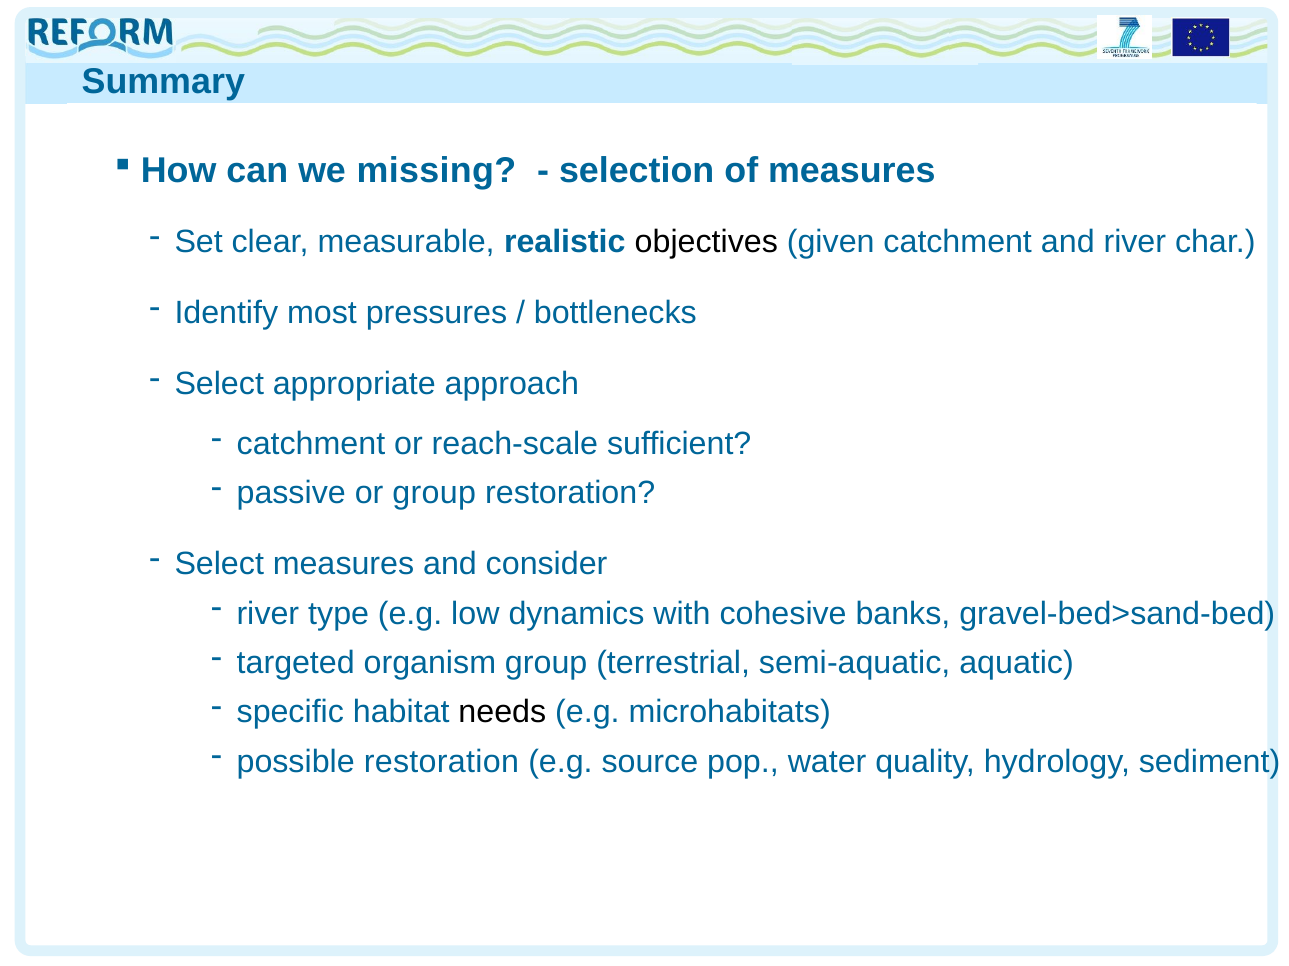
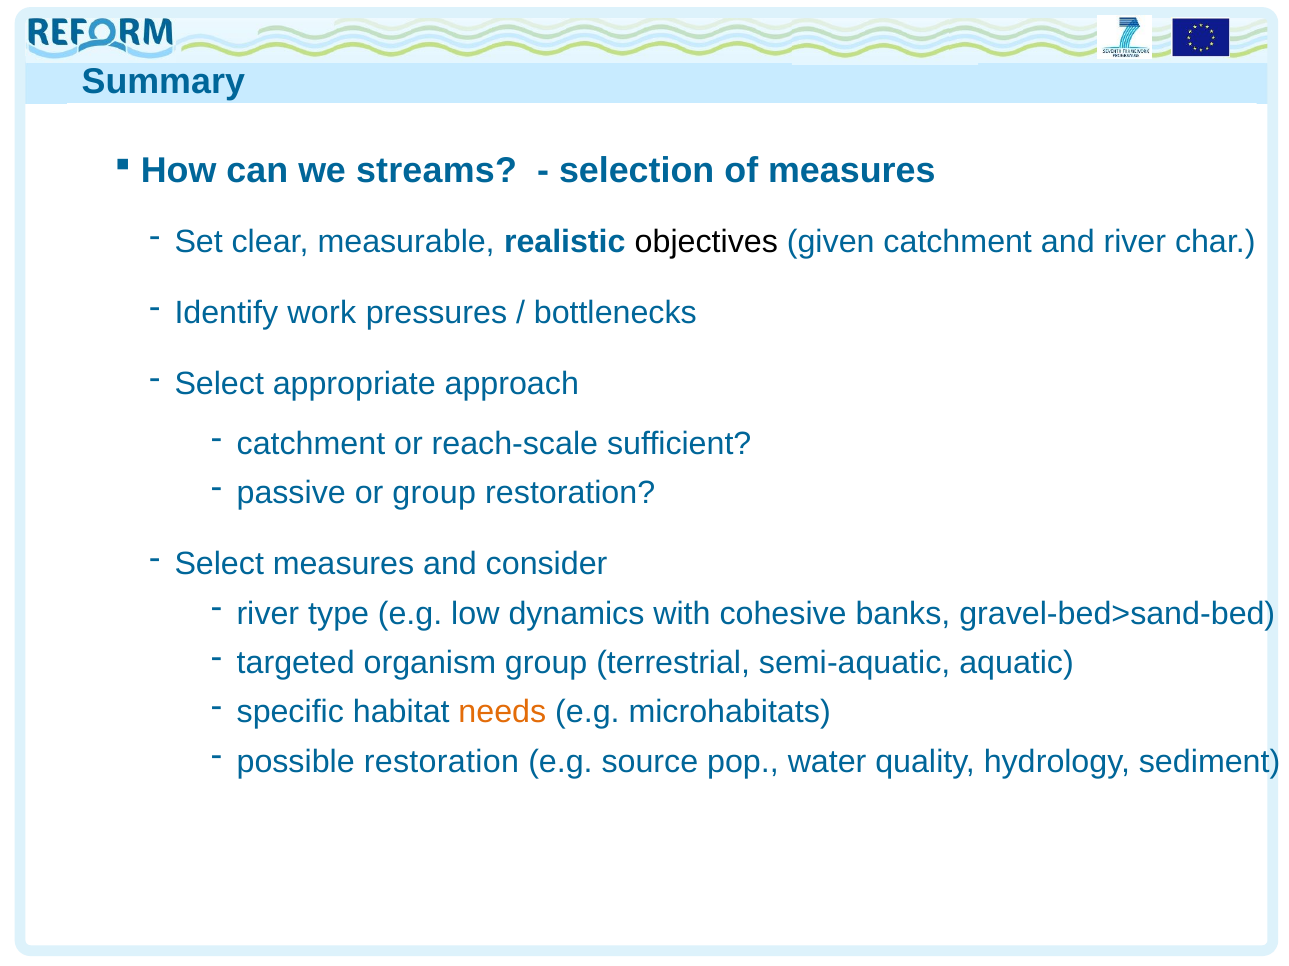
missing: missing -> streams (436, 171)
most: most -> work (322, 313)
needs colour: black -> orange (502, 713)
